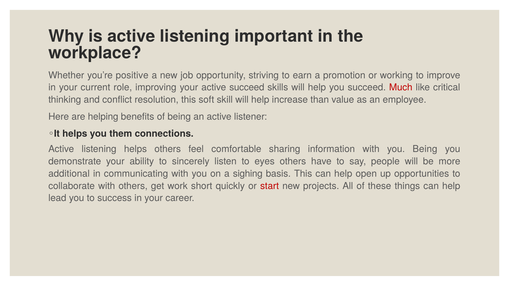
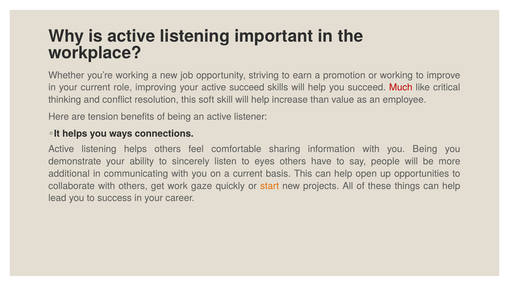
you’re positive: positive -> working (132, 75)
helping: helping -> tension (103, 117)
them: them -> ways (121, 134)
a sighing: sighing -> current (248, 174)
short: short -> gaze (202, 186)
start colour: red -> orange (270, 186)
